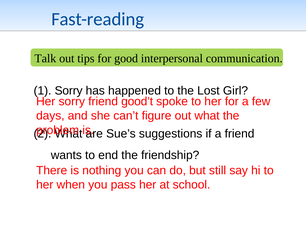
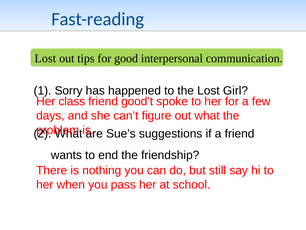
Talk: Talk -> Lost (45, 58)
Her sorry: sorry -> class (72, 101)
